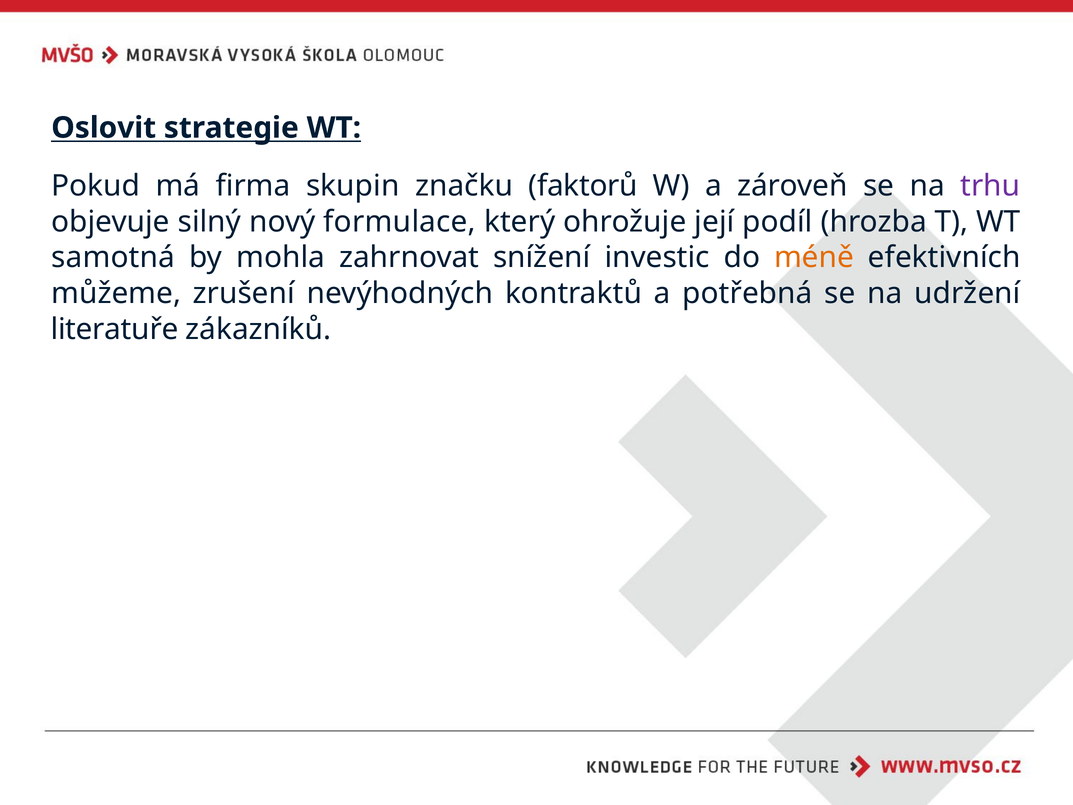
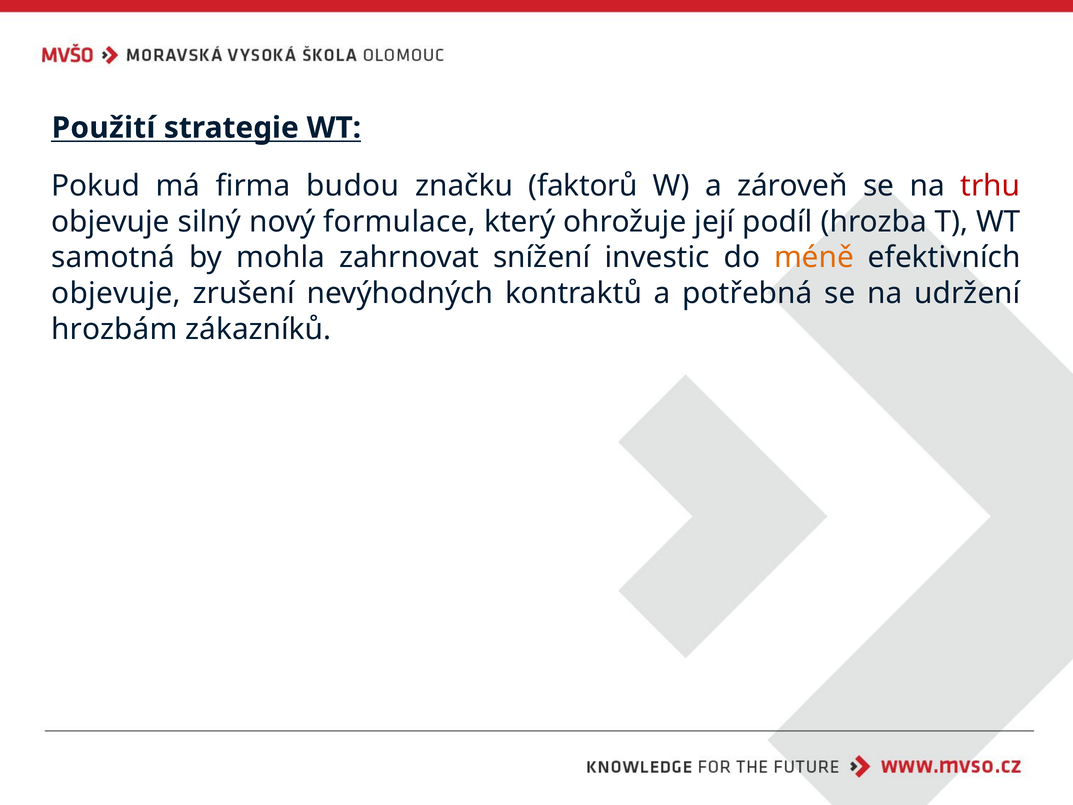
Oslovit: Oslovit -> Použití (104, 128)
skupin: skupin -> budou (353, 186)
trhu colour: purple -> red (990, 186)
můžeme: můžeme -> objevuje (116, 293)
literatuře: literatuře -> hrozbám (114, 329)
